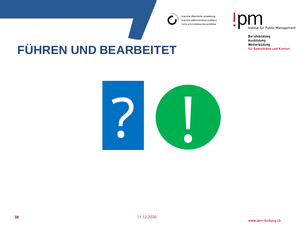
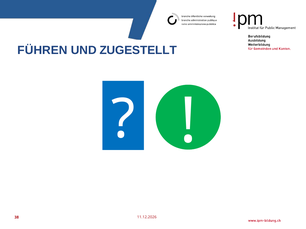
BEARBEITET: BEARBEITET -> ZUGESTELLT (138, 50)
